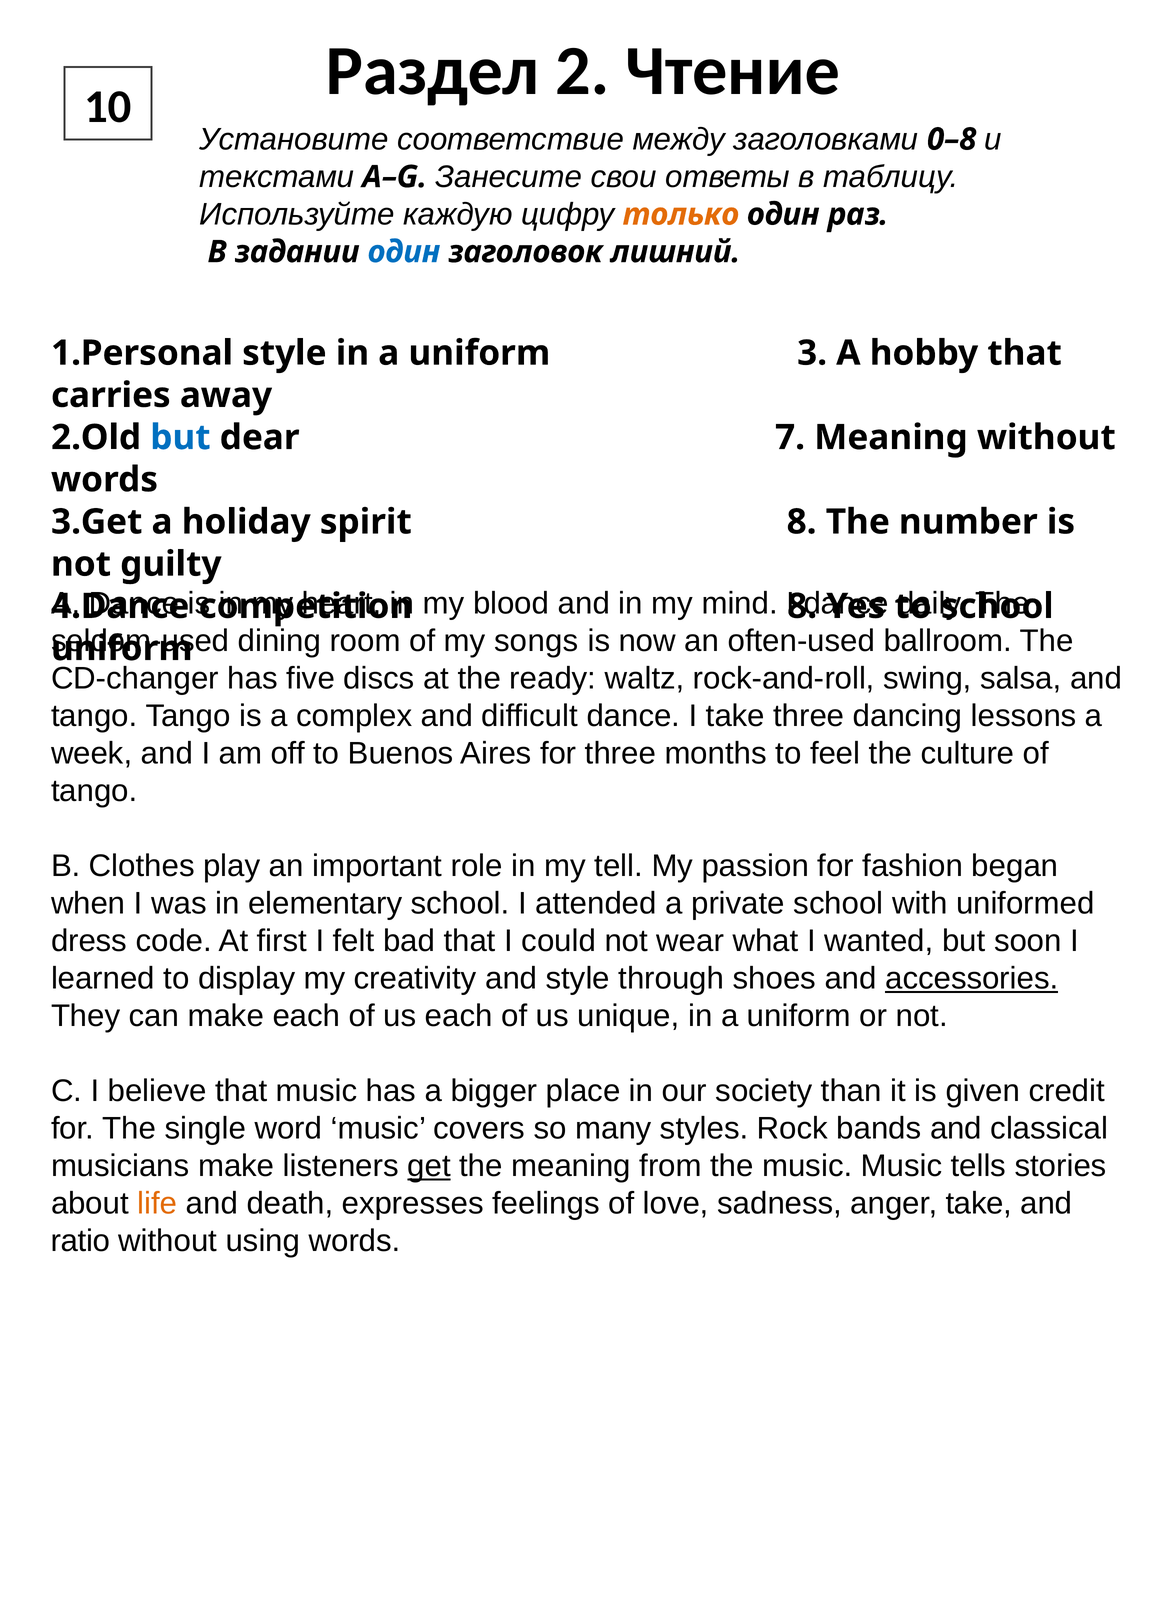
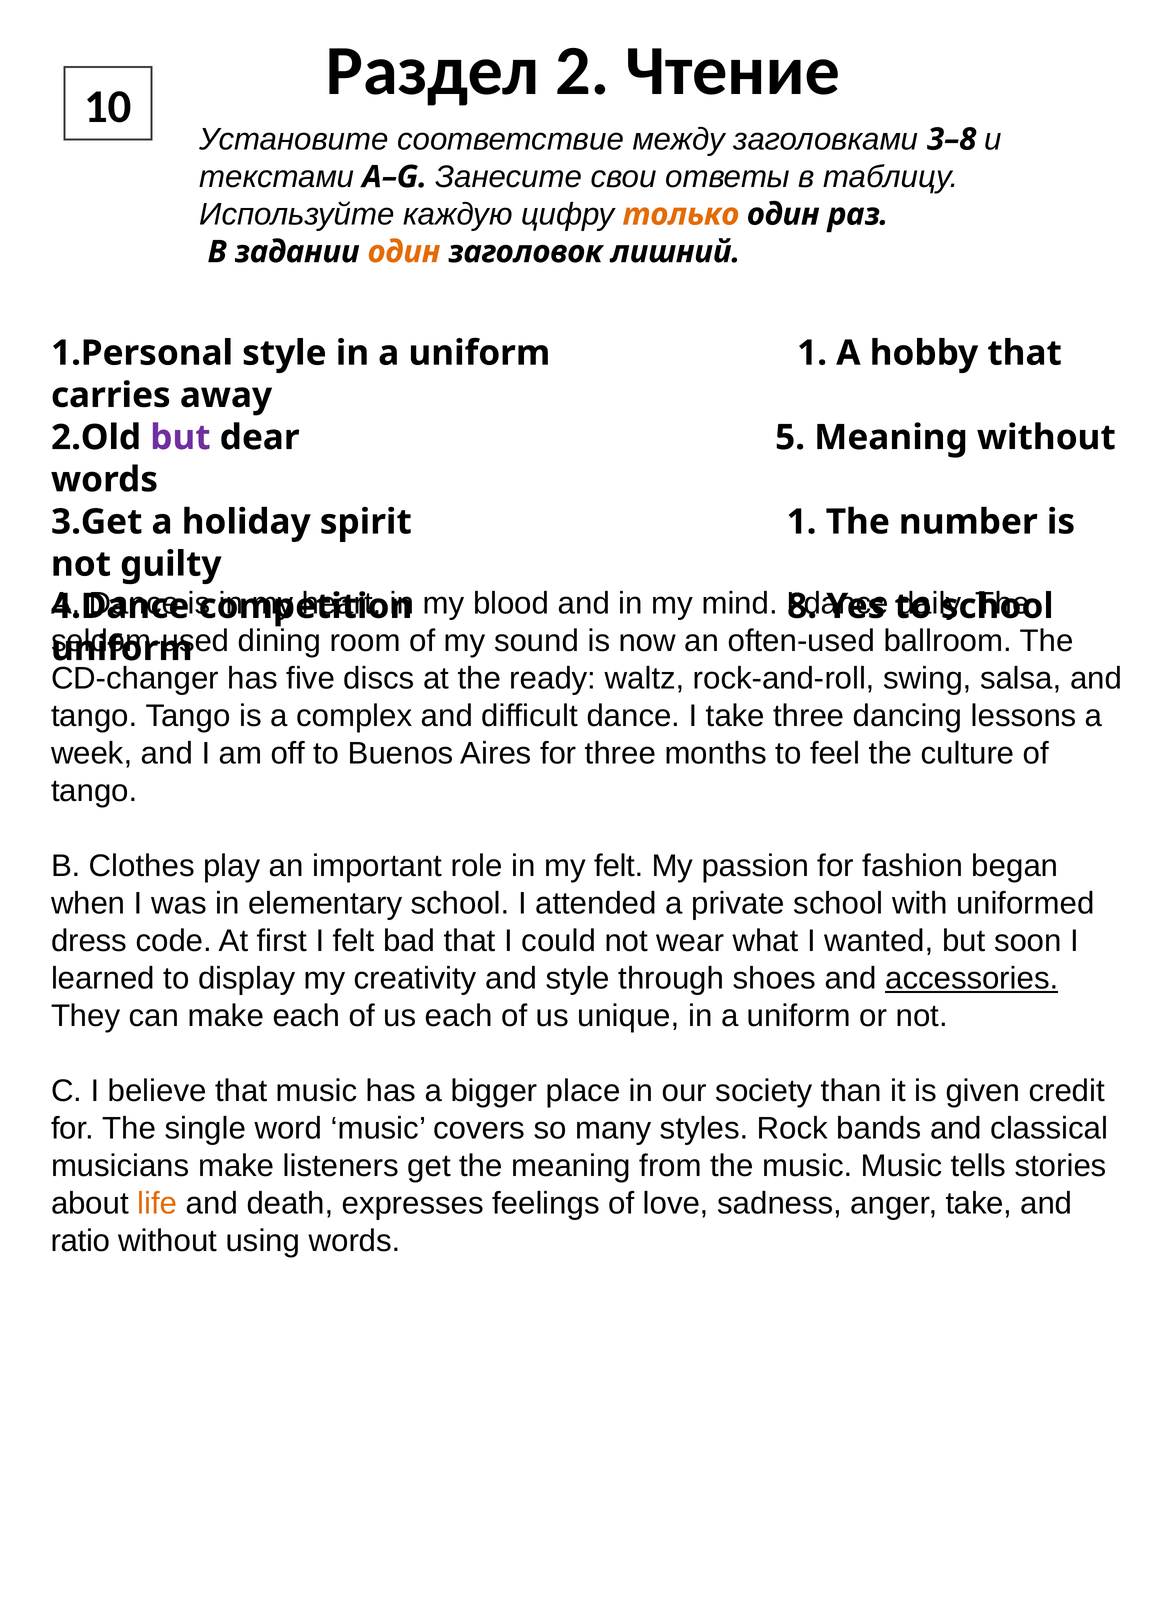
0–8: 0–8 -> 3–8 (952, 139)
один colour: blue -> orange (404, 252)
uniform 3: 3 -> 1 (812, 353)
but colour: blue -> purple (180, 438)
7: 7 -> 5 (790, 438)
spirit 8: 8 -> 1 (802, 522)
songs: songs -> sound (536, 641)
my tell: tell -> felt (619, 866)
get underline: present -> none (429, 1166)
